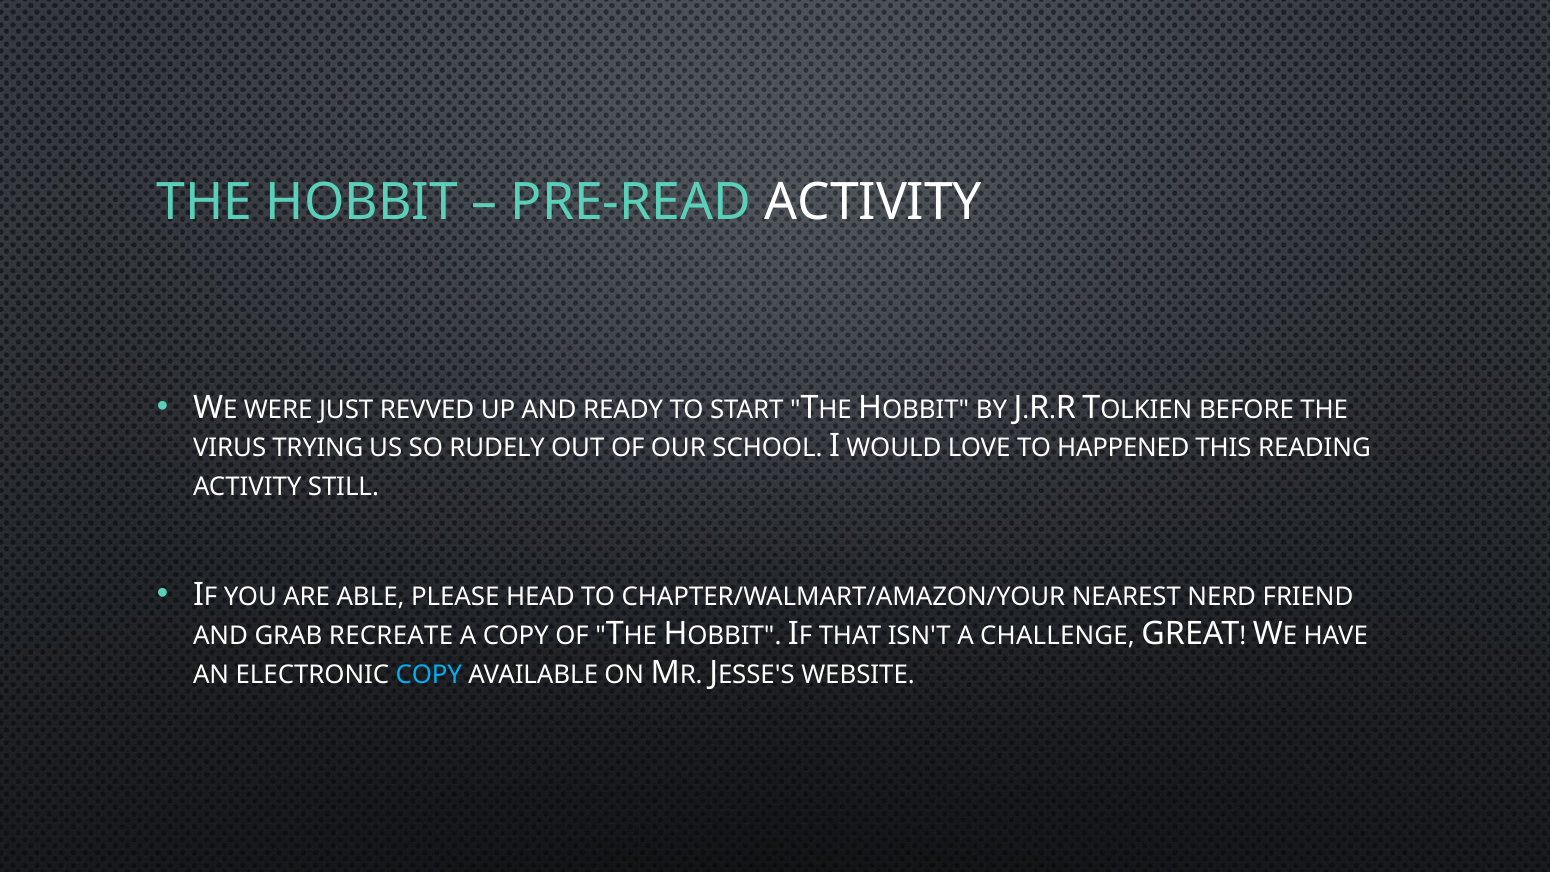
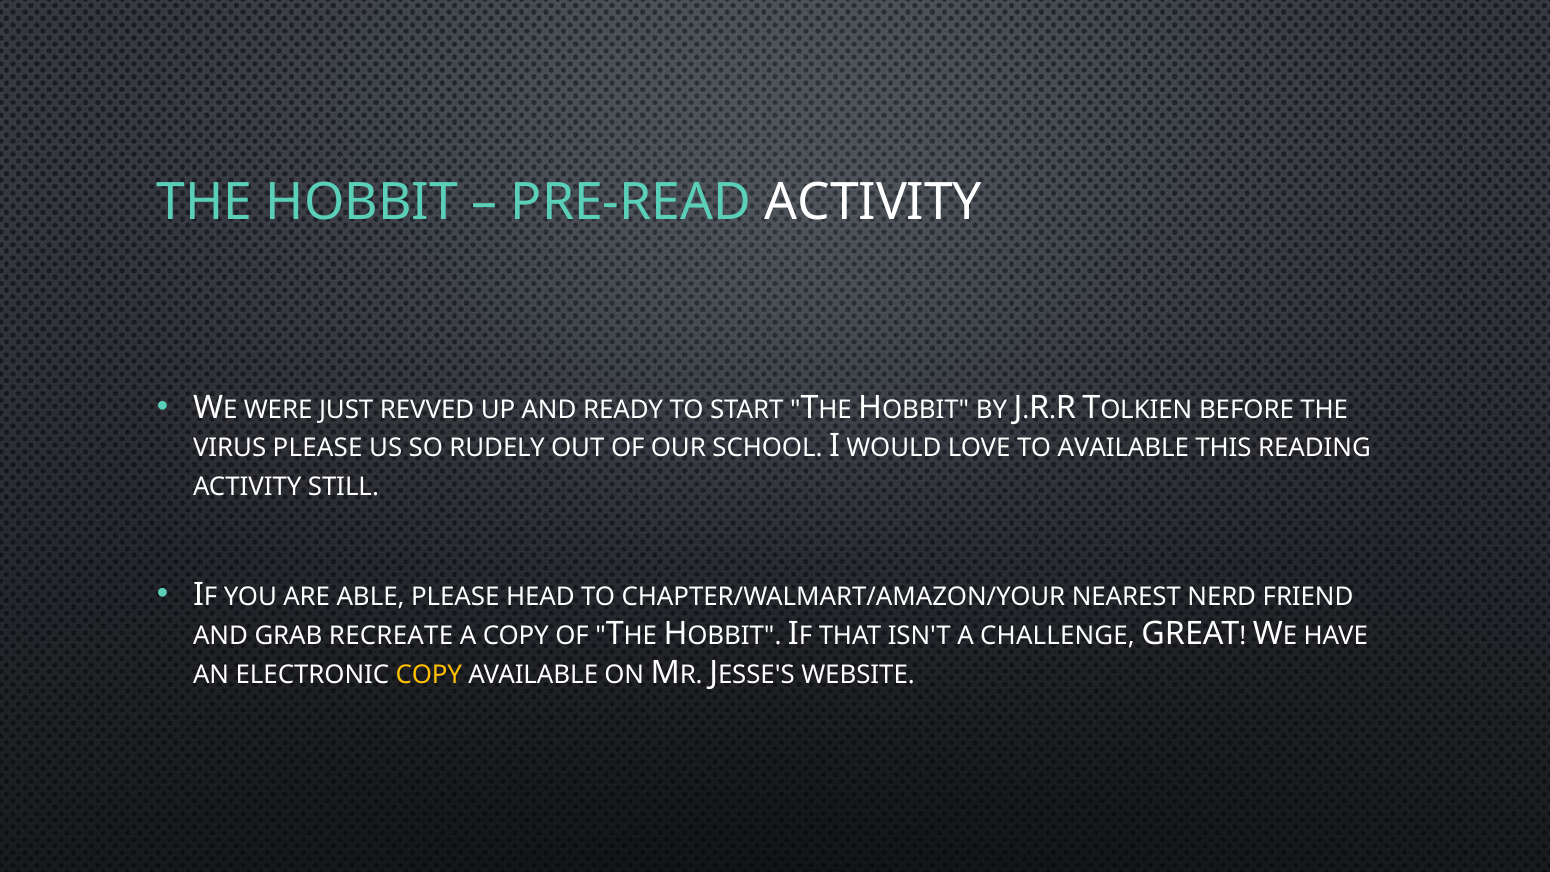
VIRUS TRYING: TRYING -> PLEASE (318, 448)
TO HAPPENED: HAPPENED -> AVAILABLE (1123, 448)
COPY colour: light blue -> yellow (429, 674)
